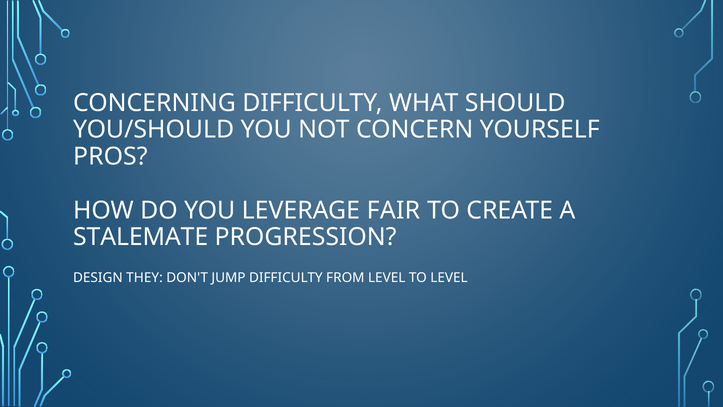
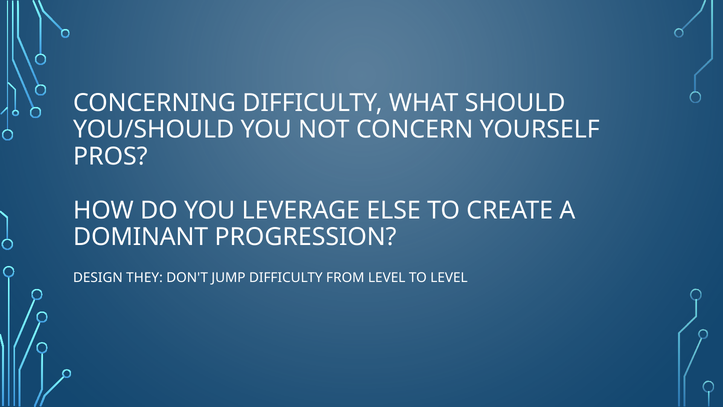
FAIR: FAIR -> ELSE (394, 210)
STALEMATE: STALEMATE -> DOMINANT (141, 237)
